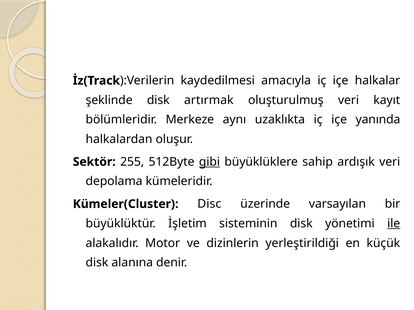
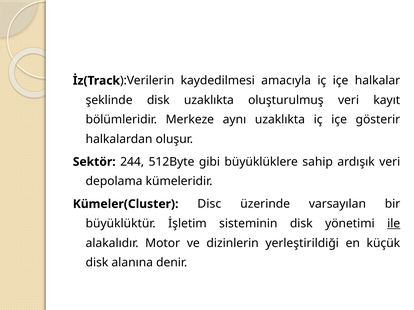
disk artırmak: artırmak -> uzaklıkta (209, 100)
yanında: yanında -> gösterir (378, 120)
255: 255 -> 244 (132, 162)
gibi underline: present -> none (209, 162)
